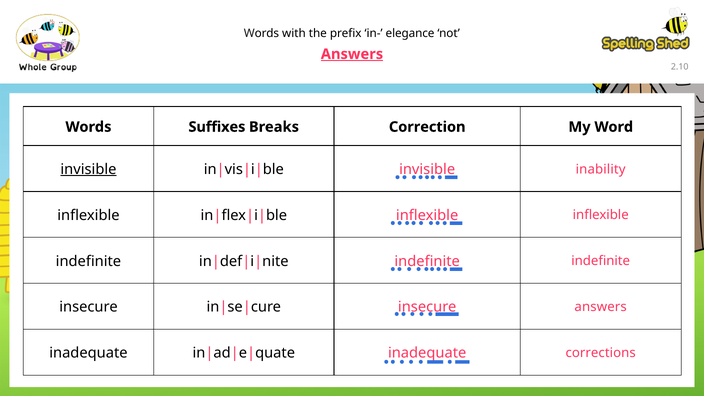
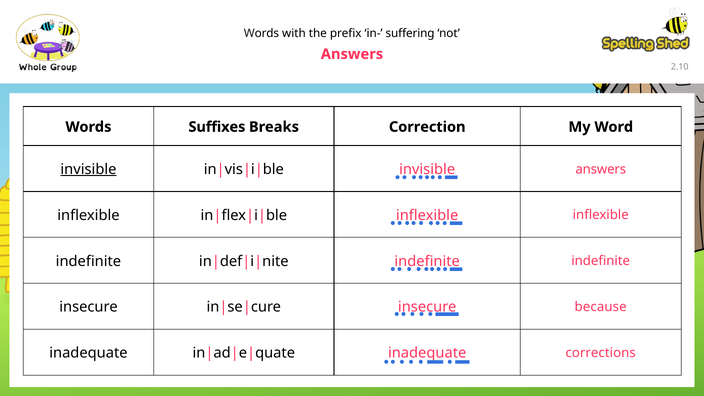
elegance: elegance -> suffering (410, 33)
Answers underline: present -> none (352, 54)
inability: inability -> answers (601, 169)
answers: answers -> because (601, 307)
